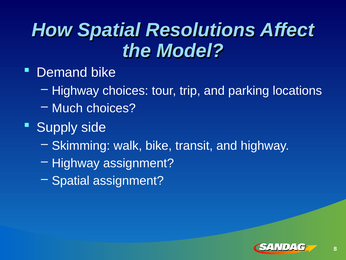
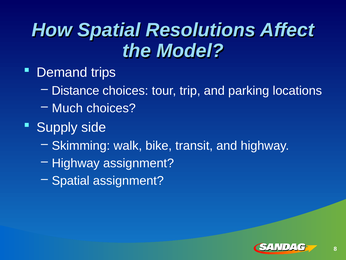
Demand bike: bike -> trips (103, 72)
Highway: Highway -> Distance (75, 91)
